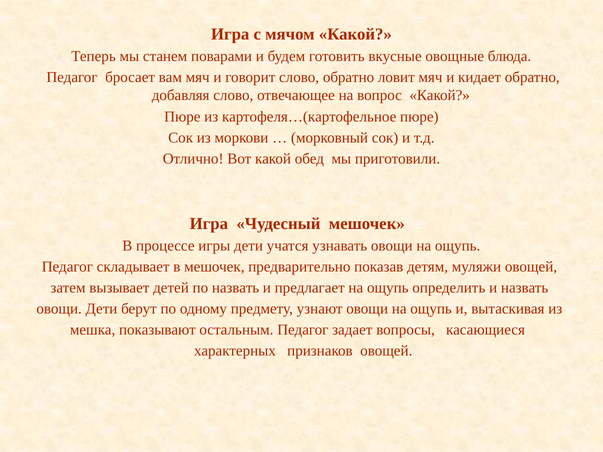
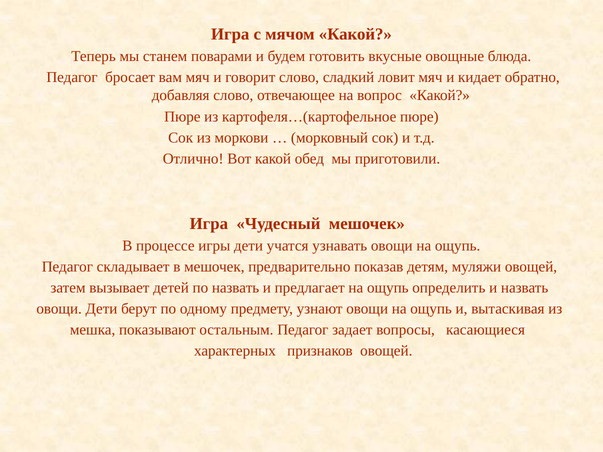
слово обратно: обратно -> сладкий (349, 77)
